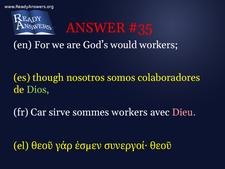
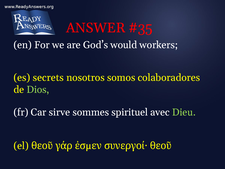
though: though -> secrets (48, 77)
sommes workers: workers -> spirituel (130, 112)
Dieu colour: pink -> light green (184, 112)
